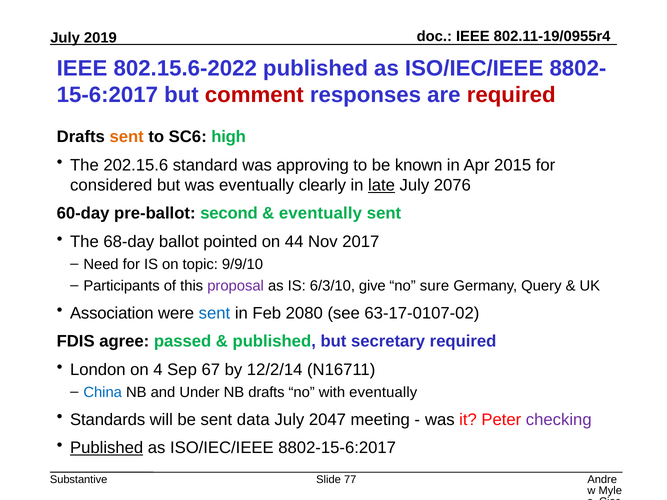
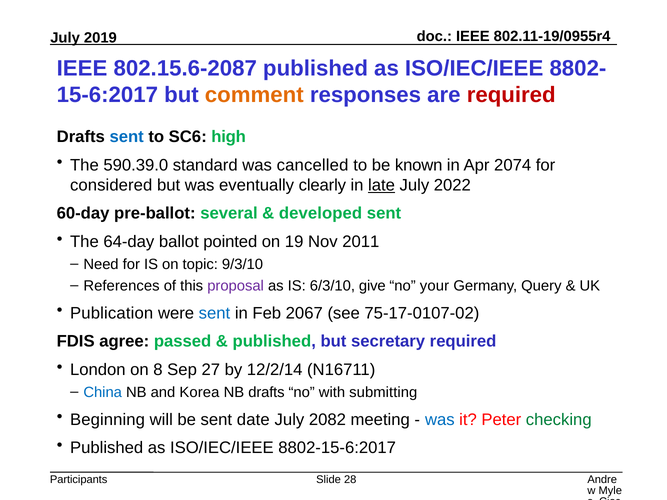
802.15.6-2022: 802.15.6-2022 -> 802.15.6-2087 (185, 68)
comment colour: red -> orange (254, 95)
sent colour: orange -> blue (127, 137)
202.15.6: 202.15.6 -> 590.39.0 (136, 165)
approving: approving -> cancelled (313, 165)
2015: 2015 -> 2074 (513, 165)
2076: 2076 -> 2022 (452, 185)
second: second -> several (229, 214)
eventually: eventually -> developed (320, 214)
68-day: 68-day -> 64-day (129, 242)
44: 44 -> 19 (294, 242)
2017: 2017 -> 2011 (361, 242)
9/9/10: 9/9/10 -> 9/3/10 (243, 264)
Participants: Participants -> References (122, 286)
sure: sure -> your (434, 286)
Association: Association -> Publication (112, 313)
2080: 2080 -> 2067 (304, 313)
63-17-0107-02: 63-17-0107-02 -> 75-17-0107-02 (422, 313)
4: 4 -> 8 (158, 370)
67: 67 -> 27 (211, 370)
Under: Under -> Korea (199, 392)
with eventually: eventually -> submitting (383, 392)
Standards: Standards -> Beginning (108, 420)
data: data -> date (253, 420)
2047: 2047 -> 2082 (327, 420)
was colour: black -> blue (440, 420)
checking colour: purple -> green (559, 420)
Published underline: present -> none (107, 448)
Substantive: Substantive -> Participants (79, 480)
77: 77 -> 28 (350, 480)
